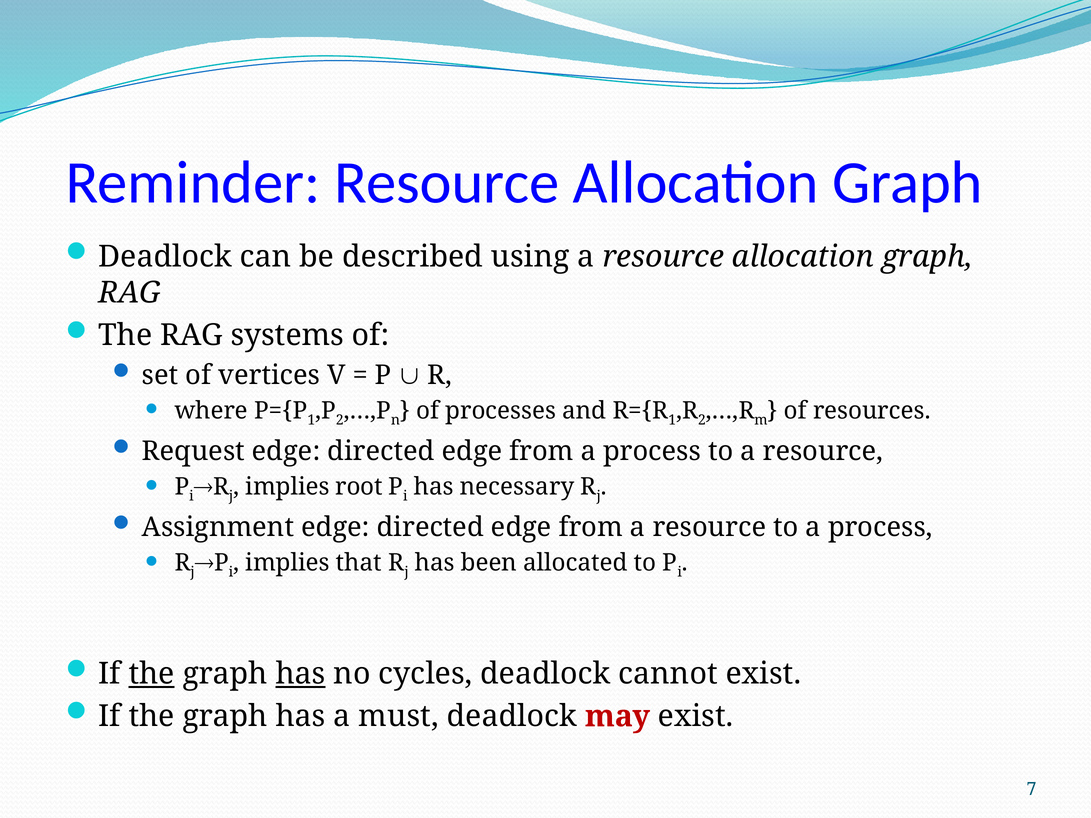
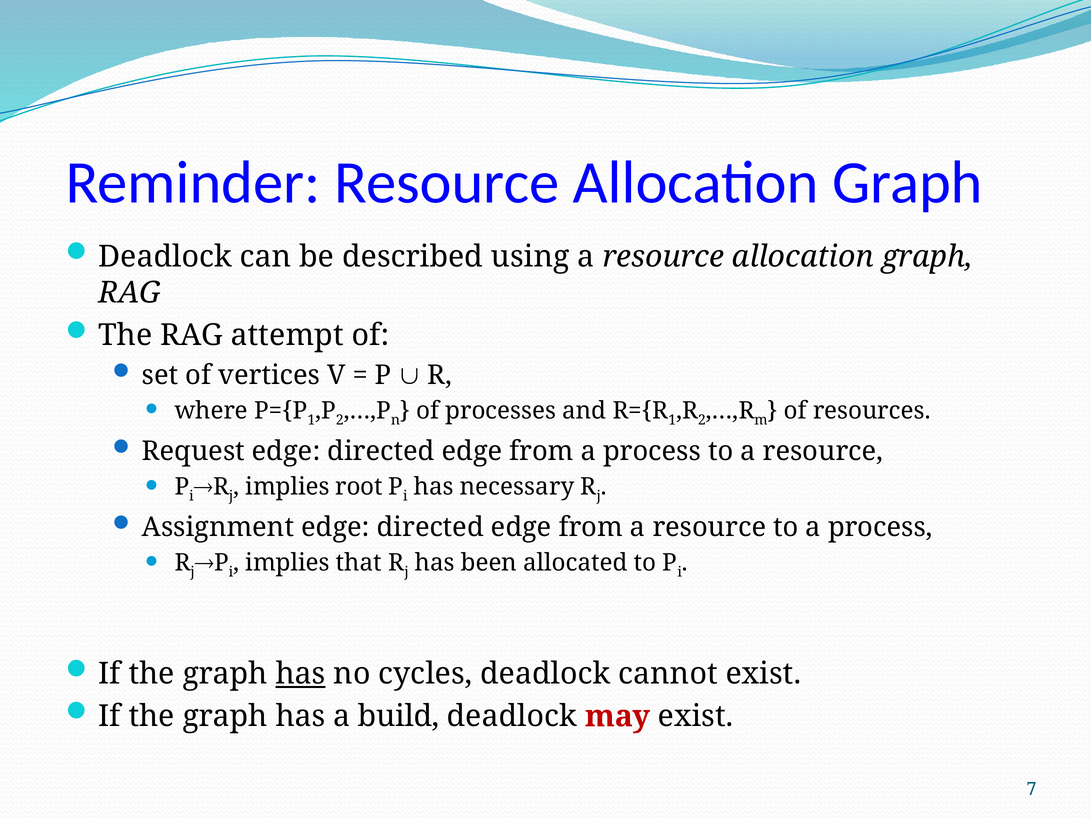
systems: systems -> attempt (287, 335)
the underline: present -> none (152, 674)
must: must -> build (399, 717)
